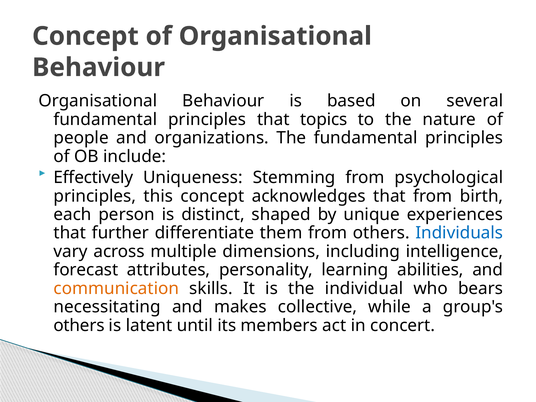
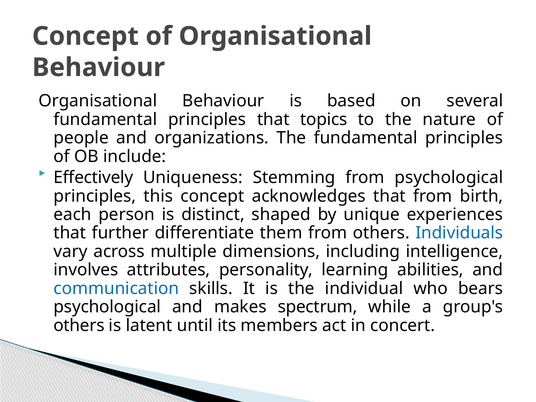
forecast: forecast -> involves (86, 270)
communication colour: orange -> blue (116, 288)
necessitating: necessitating -> psychological (107, 307)
collective: collective -> spectrum (318, 307)
